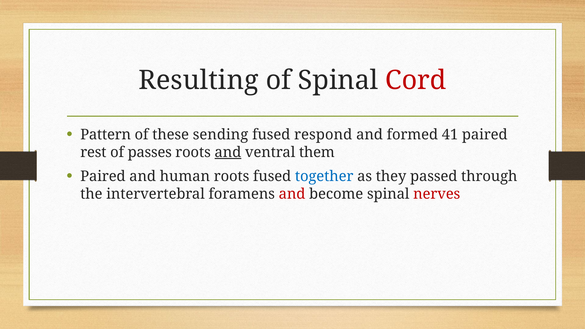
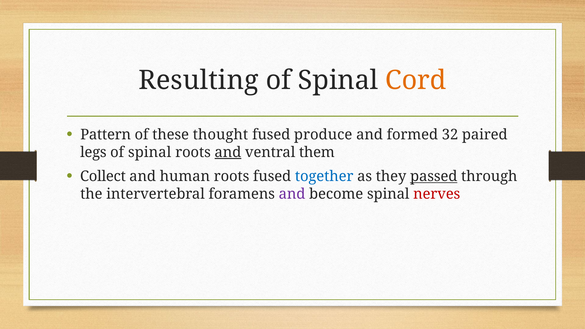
Cord colour: red -> orange (416, 80)
sending: sending -> thought (220, 135)
respond: respond -> produce (323, 135)
41: 41 -> 32 (450, 135)
rest: rest -> legs (93, 152)
passes: passes -> spinal (150, 152)
Paired: Paired -> Collect (103, 176)
passed underline: none -> present (434, 176)
and colour: red -> purple (292, 194)
